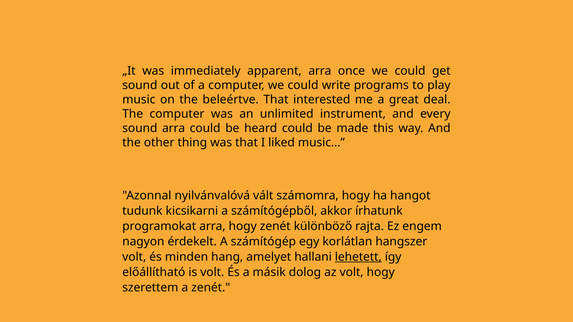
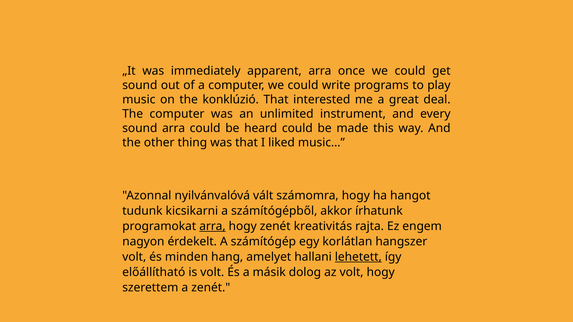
beleértve: beleértve -> konklúzió (231, 100)
arra underline: none -> present (212, 226)
különböző: különböző -> kreativitás (323, 226)
